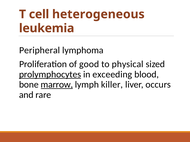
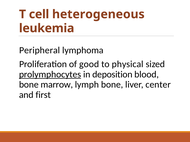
exceeding: exceeding -> deposition (112, 75)
marrow underline: present -> none (57, 85)
lymph killer: killer -> bone (112, 85)
occurs: occurs -> center (158, 85)
rare: rare -> first (43, 95)
